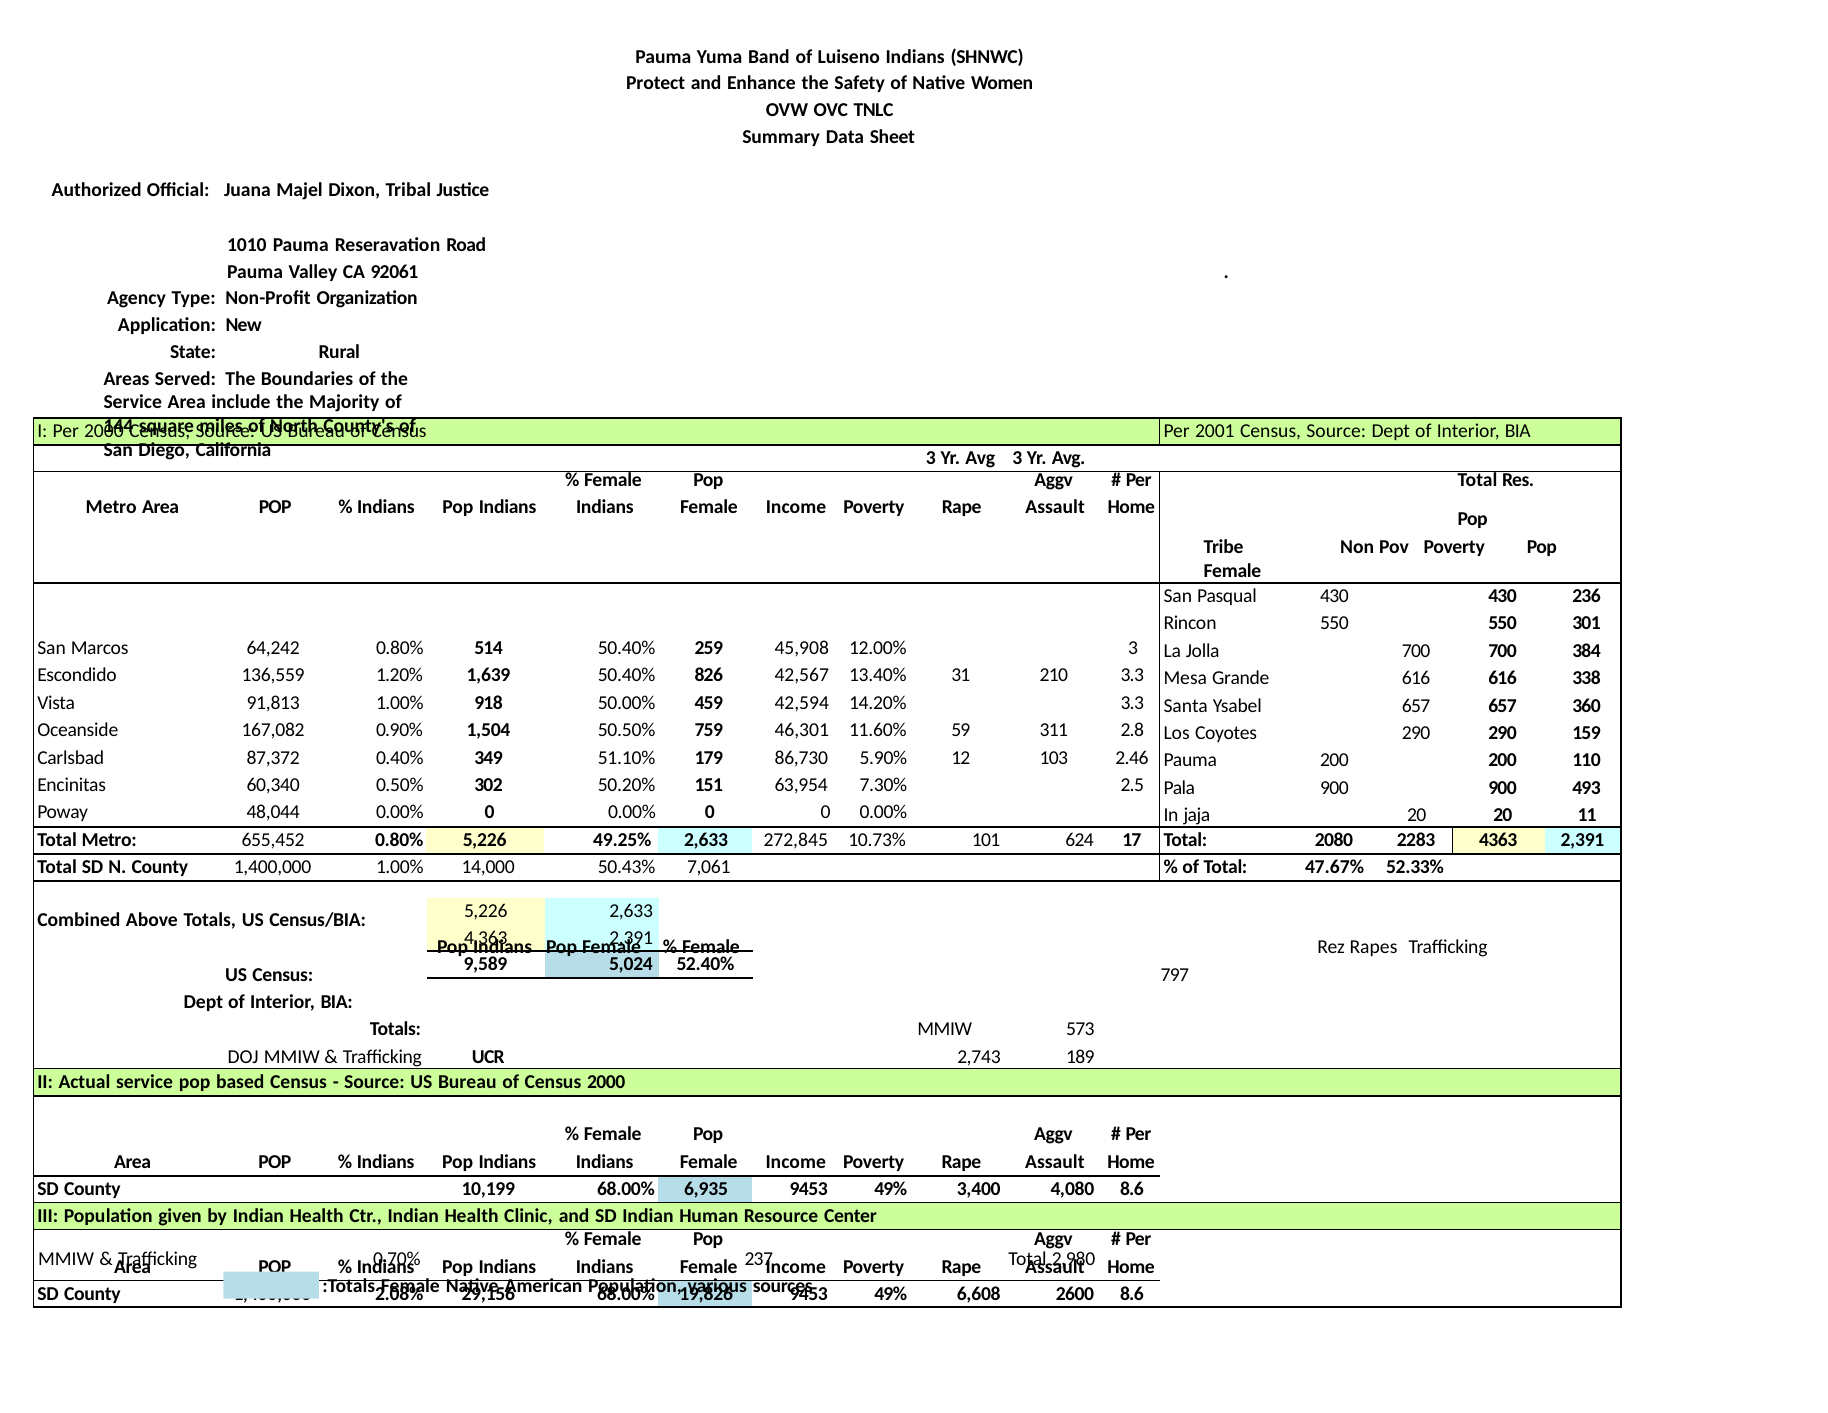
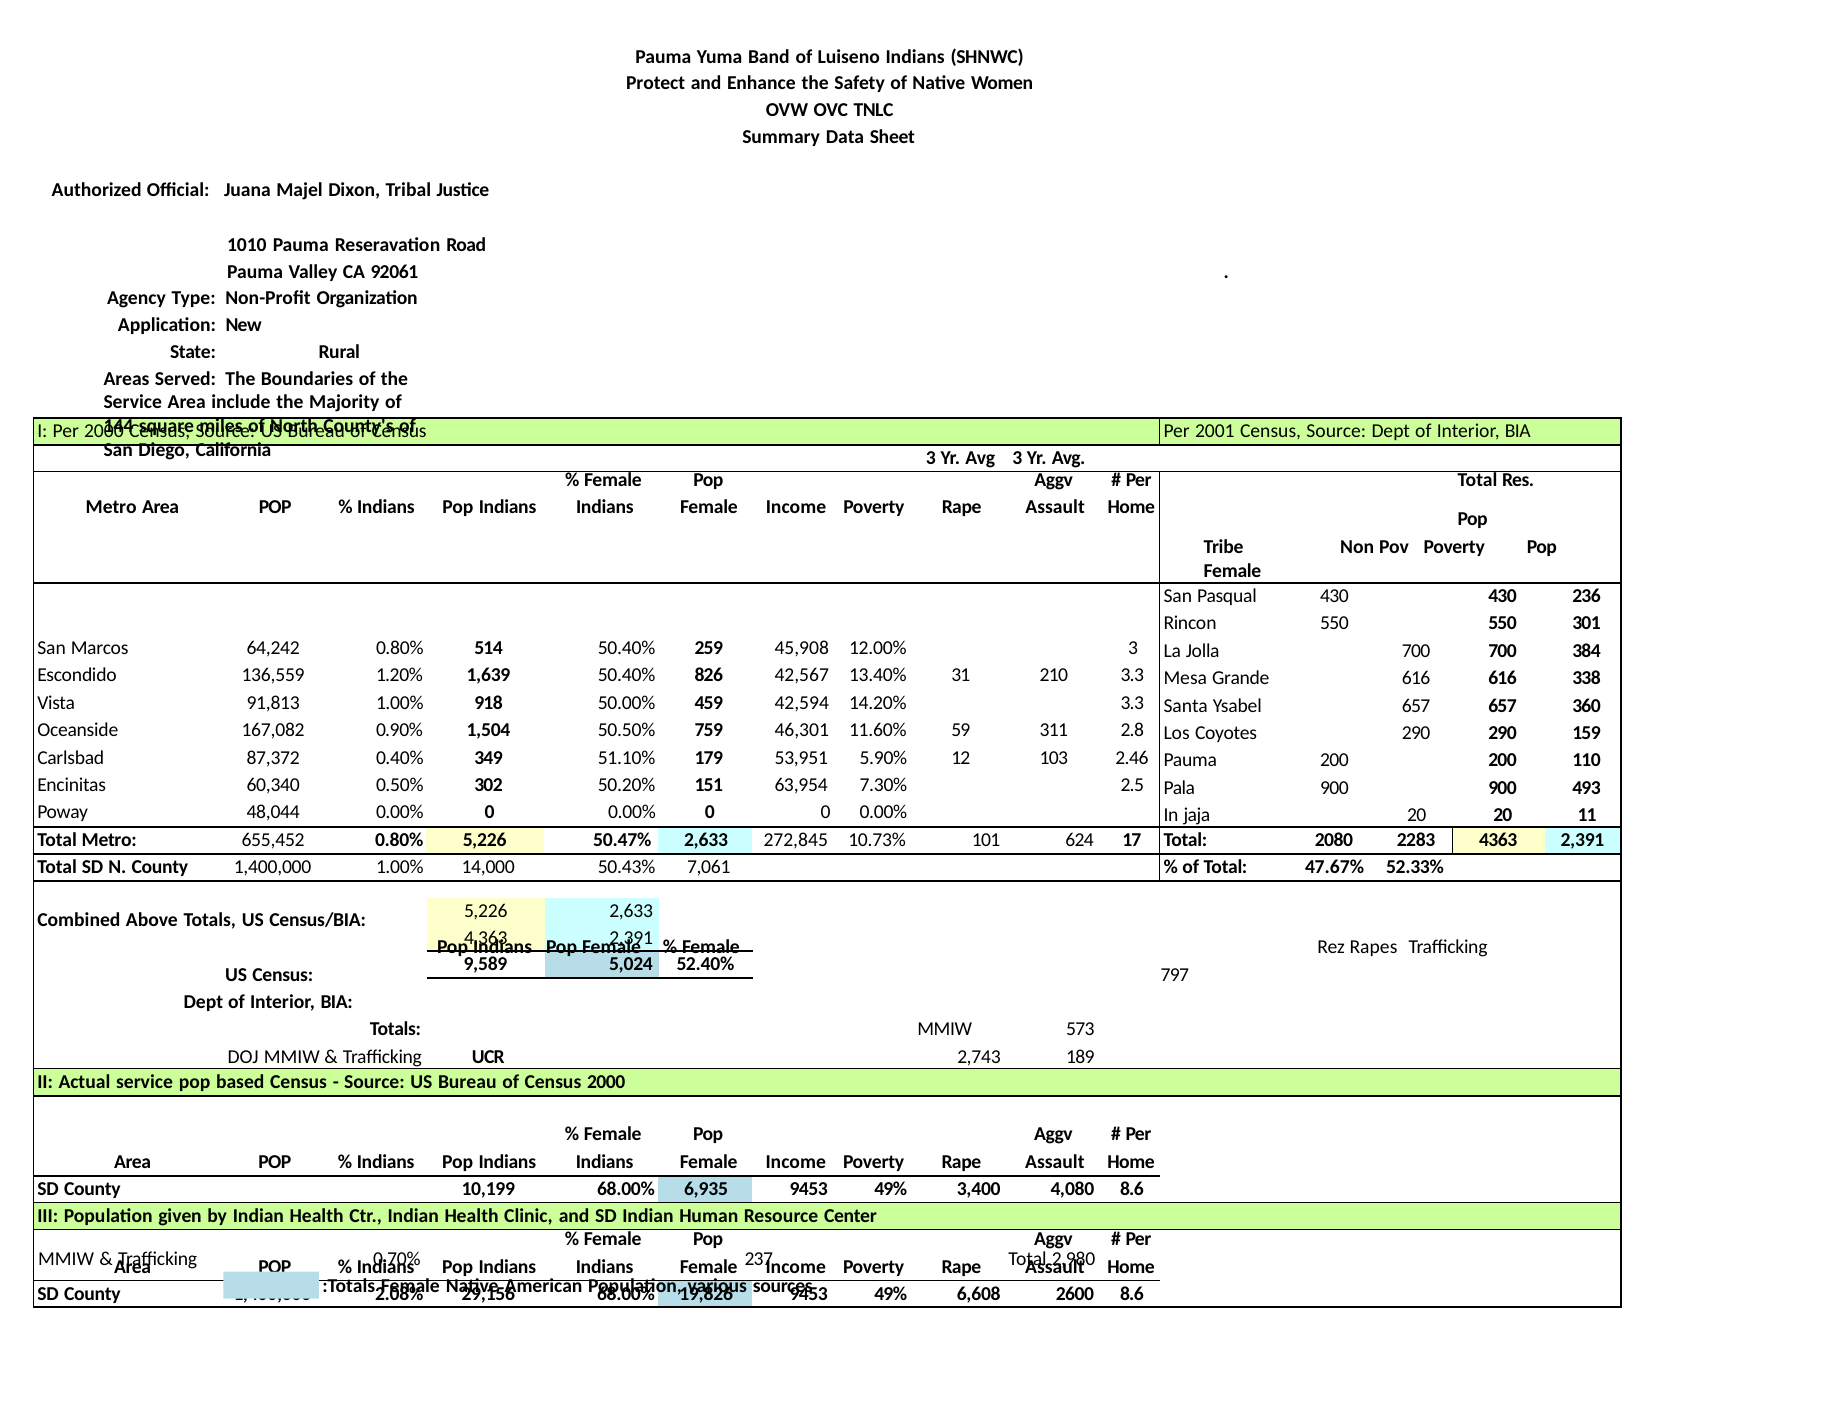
86,730: 86,730 -> 53,951 (801, 757)
49.25%: 49.25% -> 50.47% (622, 840)
